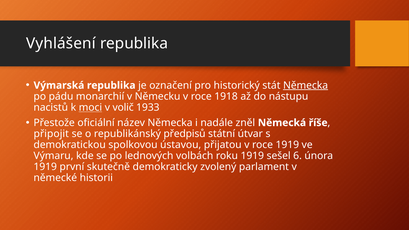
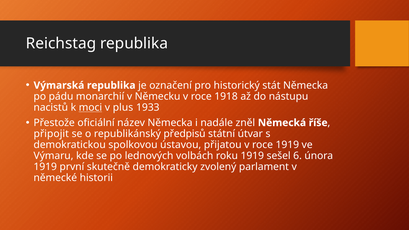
Vyhlášení: Vyhlášení -> Reichstag (61, 43)
Německa underline: present -> none (306, 85)
volič: volič -> plus (123, 107)
